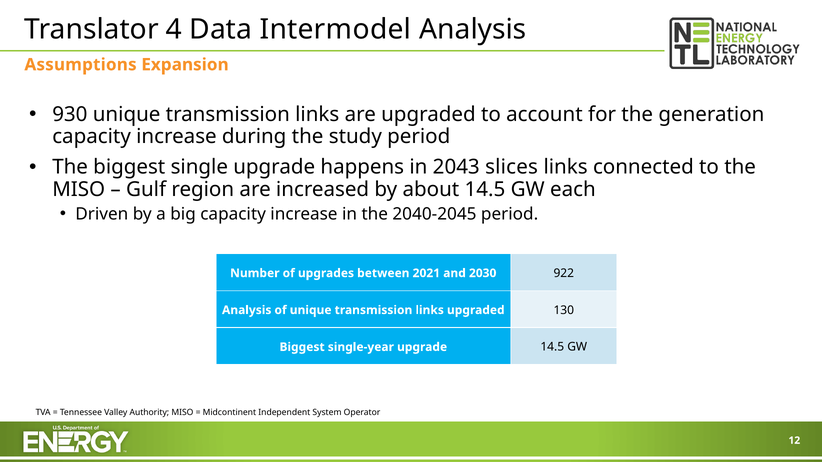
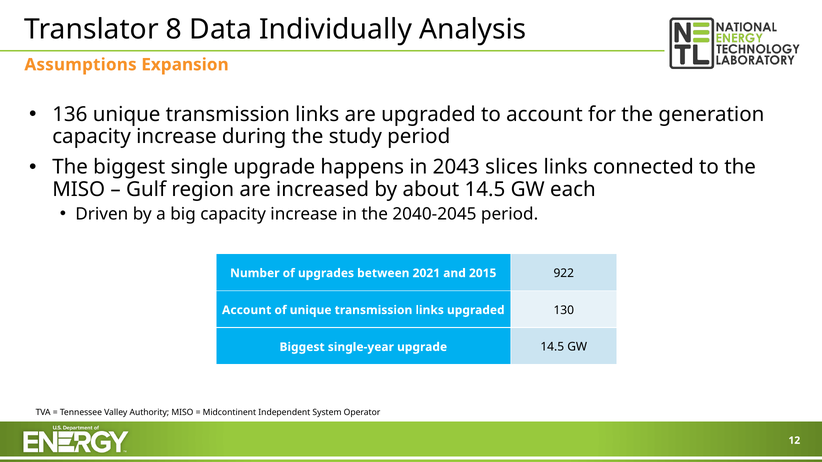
4: 4 -> 8 (174, 29)
Intermodel: Intermodel -> Individually (336, 29)
930: 930 -> 136 (70, 114)
2030: 2030 -> 2015 (483, 273)
Analysis: Analysis -> Account (247, 310)
